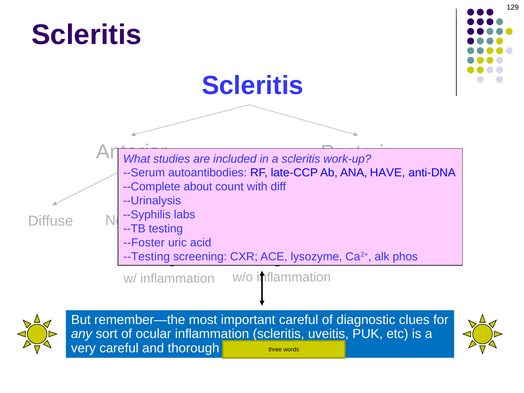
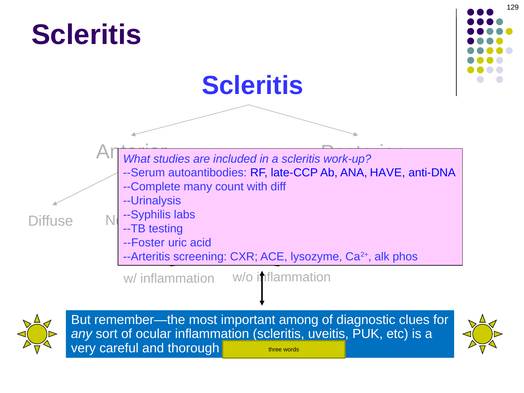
about: about -> many (198, 187)
--Testing: --Testing -> --Arteritis (147, 257)
important careful: careful -> among (299, 320)
